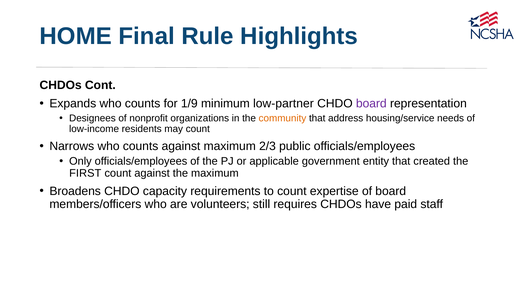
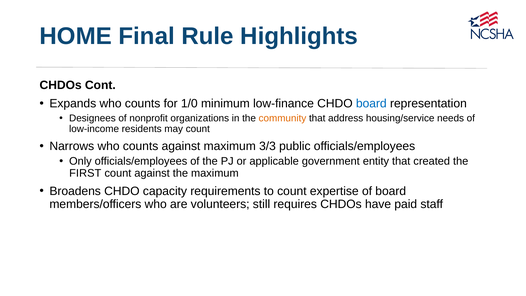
1/9: 1/9 -> 1/0 (189, 104)
low-partner: low-partner -> low-finance (283, 104)
board colour: purple -> blue (371, 104)
2/3: 2/3 -> 3/3 (267, 146)
